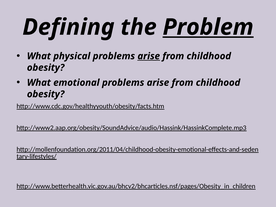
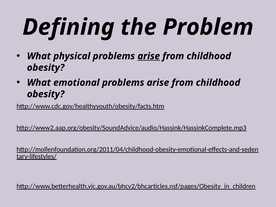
Problem underline: present -> none (208, 27)
